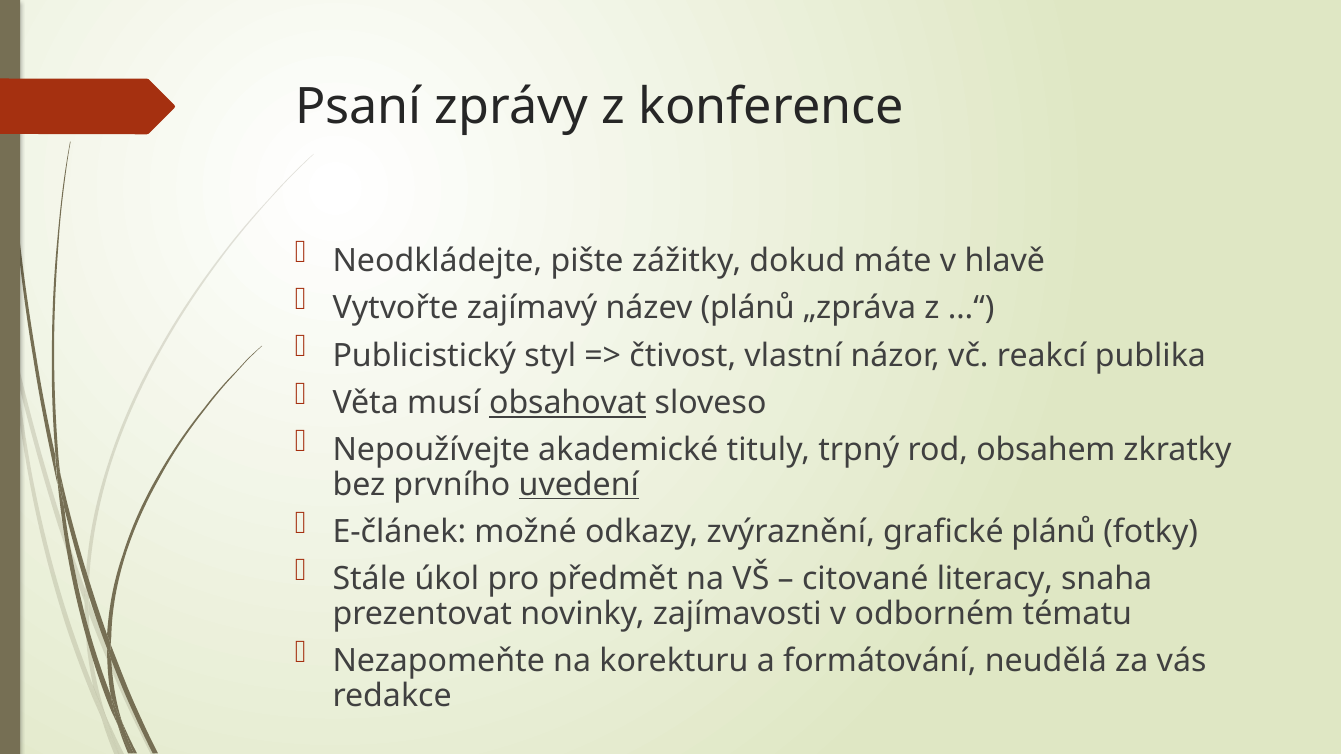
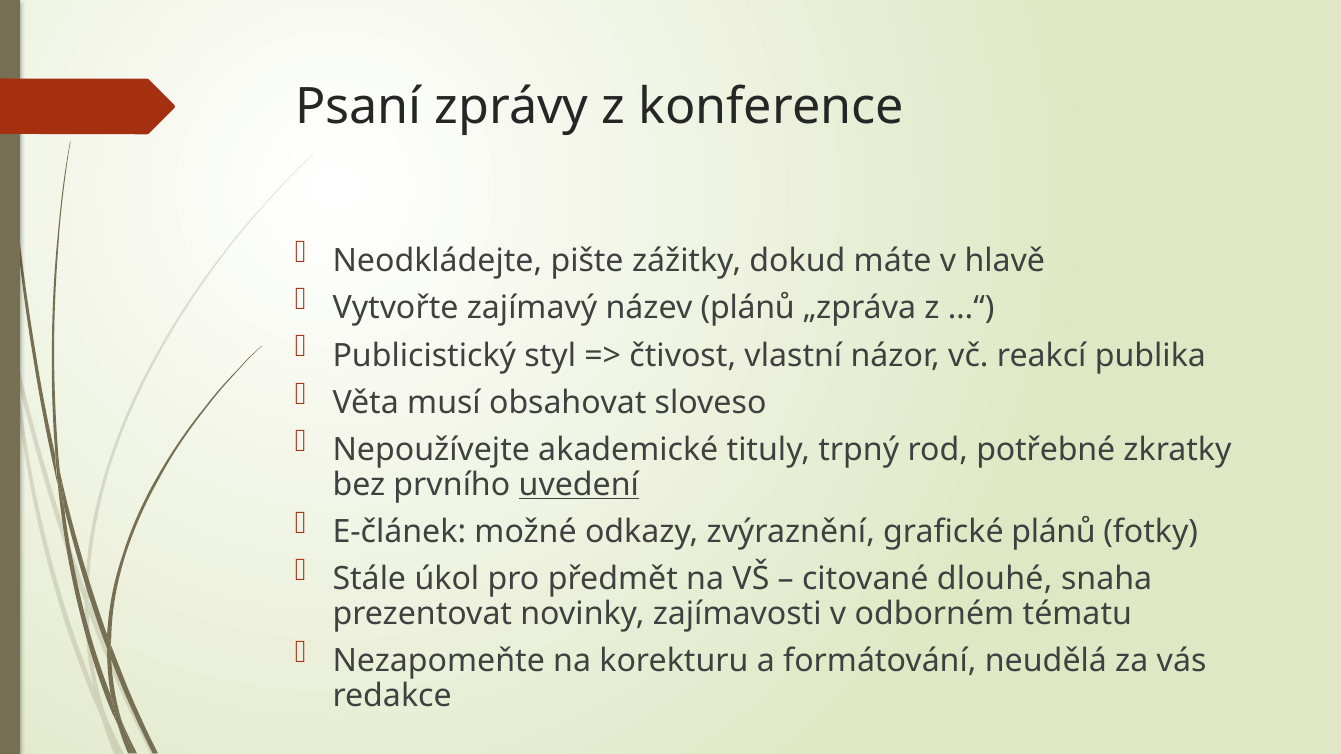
obsahovat underline: present -> none (568, 403)
obsahem: obsahem -> potřebné (1046, 450)
literacy: literacy -> dlouhé (995, 579)
